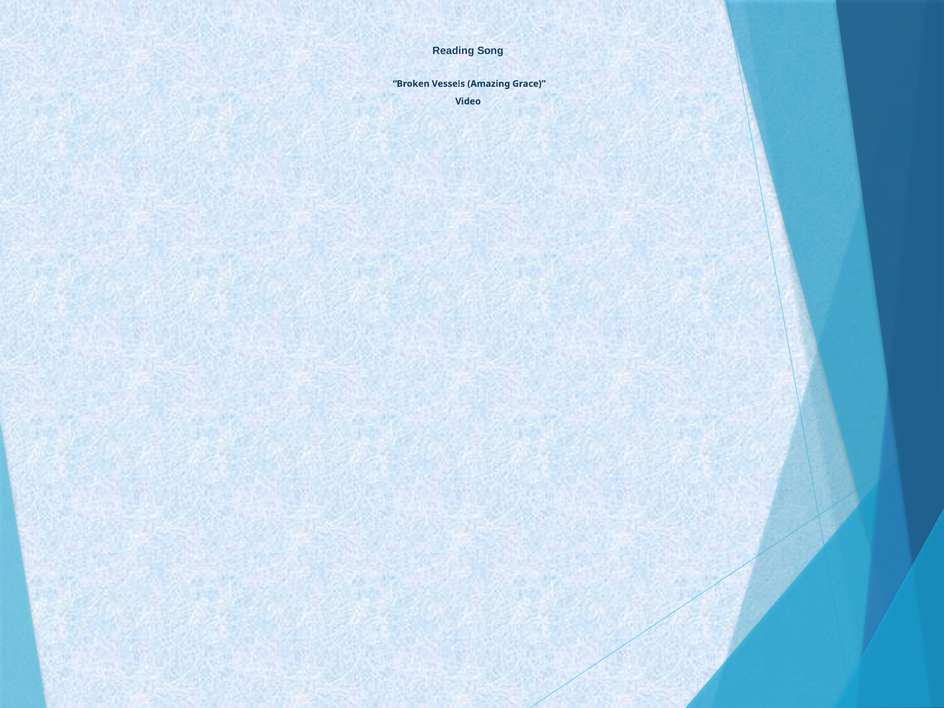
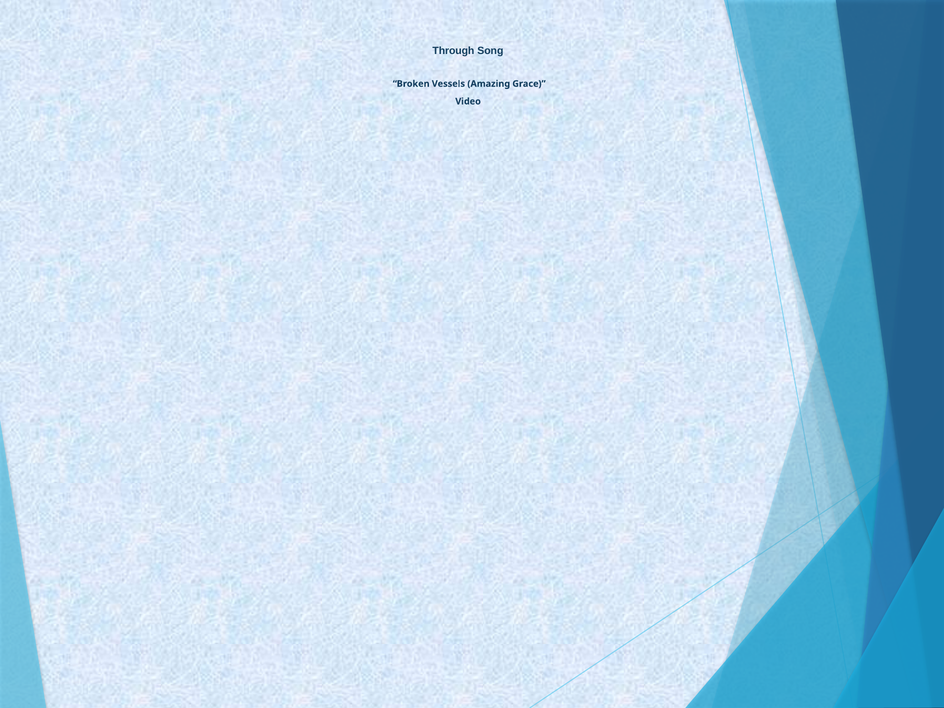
Reading: Reading -> Through (453, 51)
